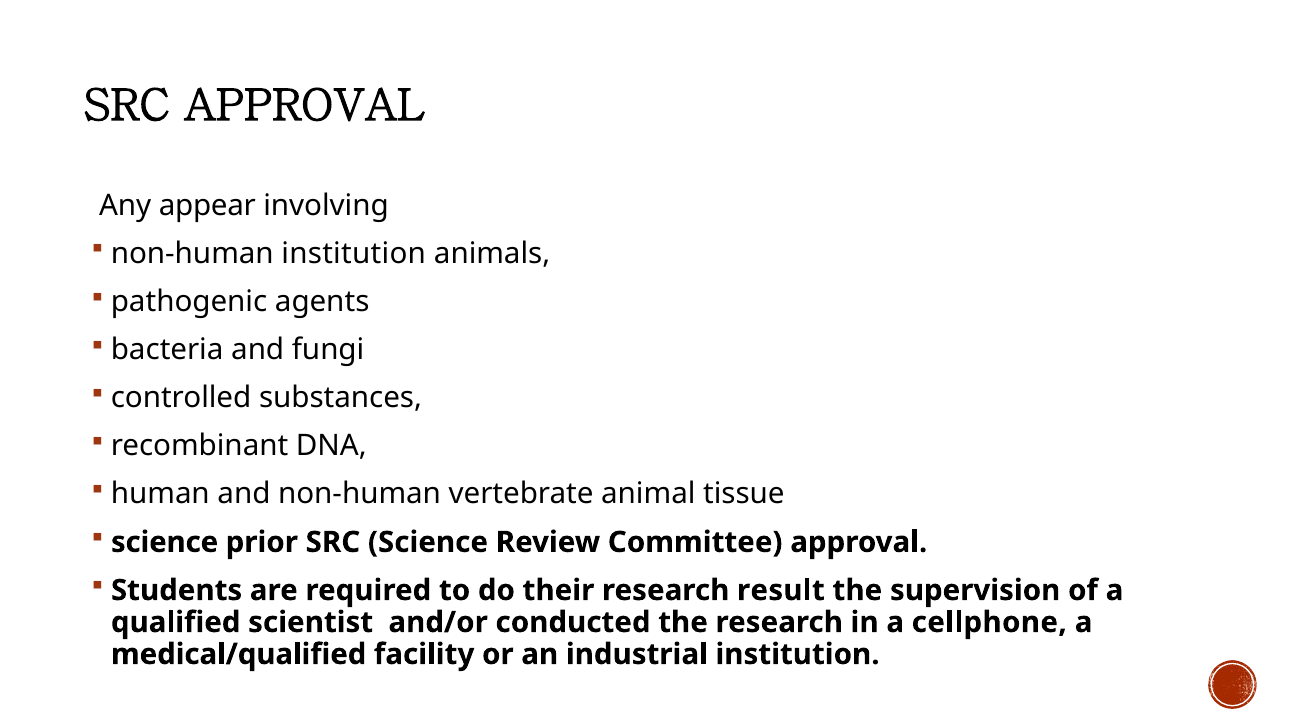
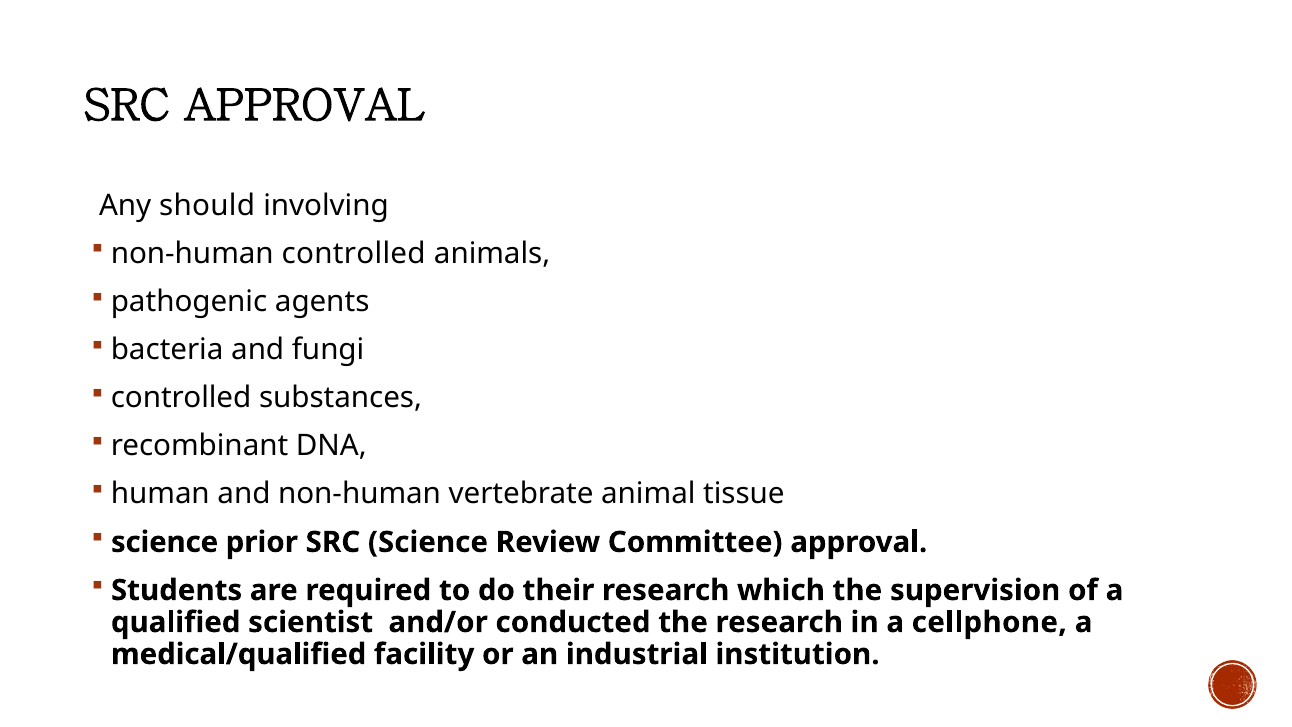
appear: appear -> should (207, 205)
non-human institution: institution -> controlled (354, 253)
result: result -> which (781, 590)
